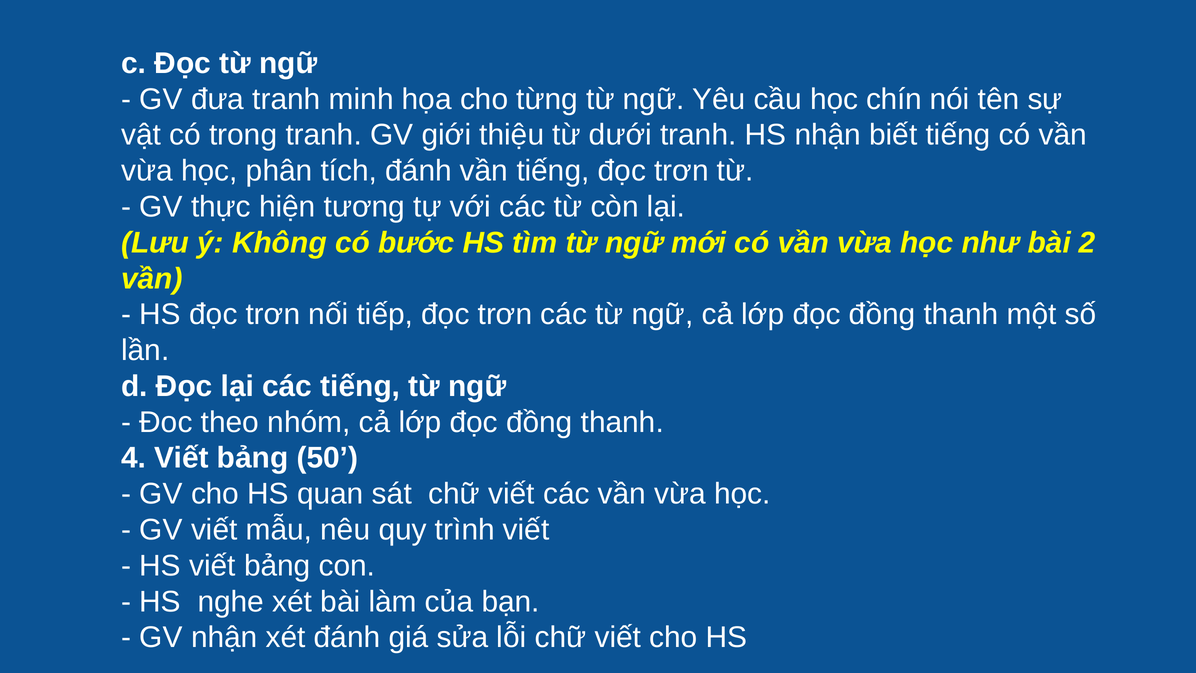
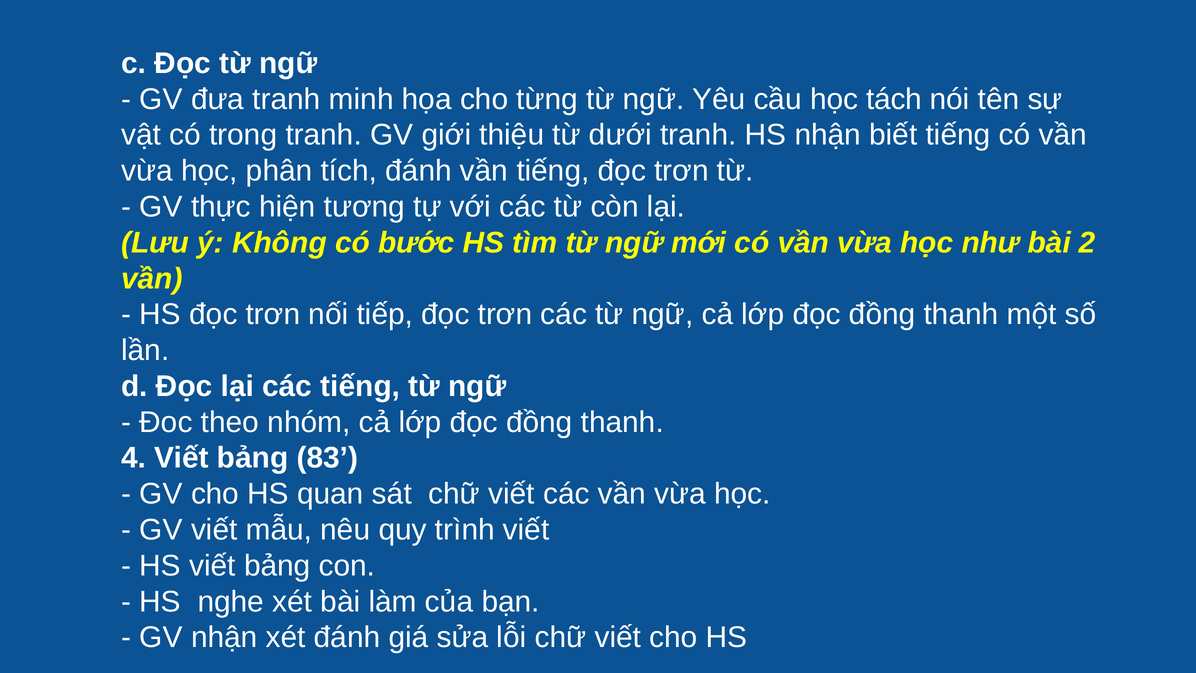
chín: chín -> tách (894, 99)
50: 50 -> 83 (327, 458)
